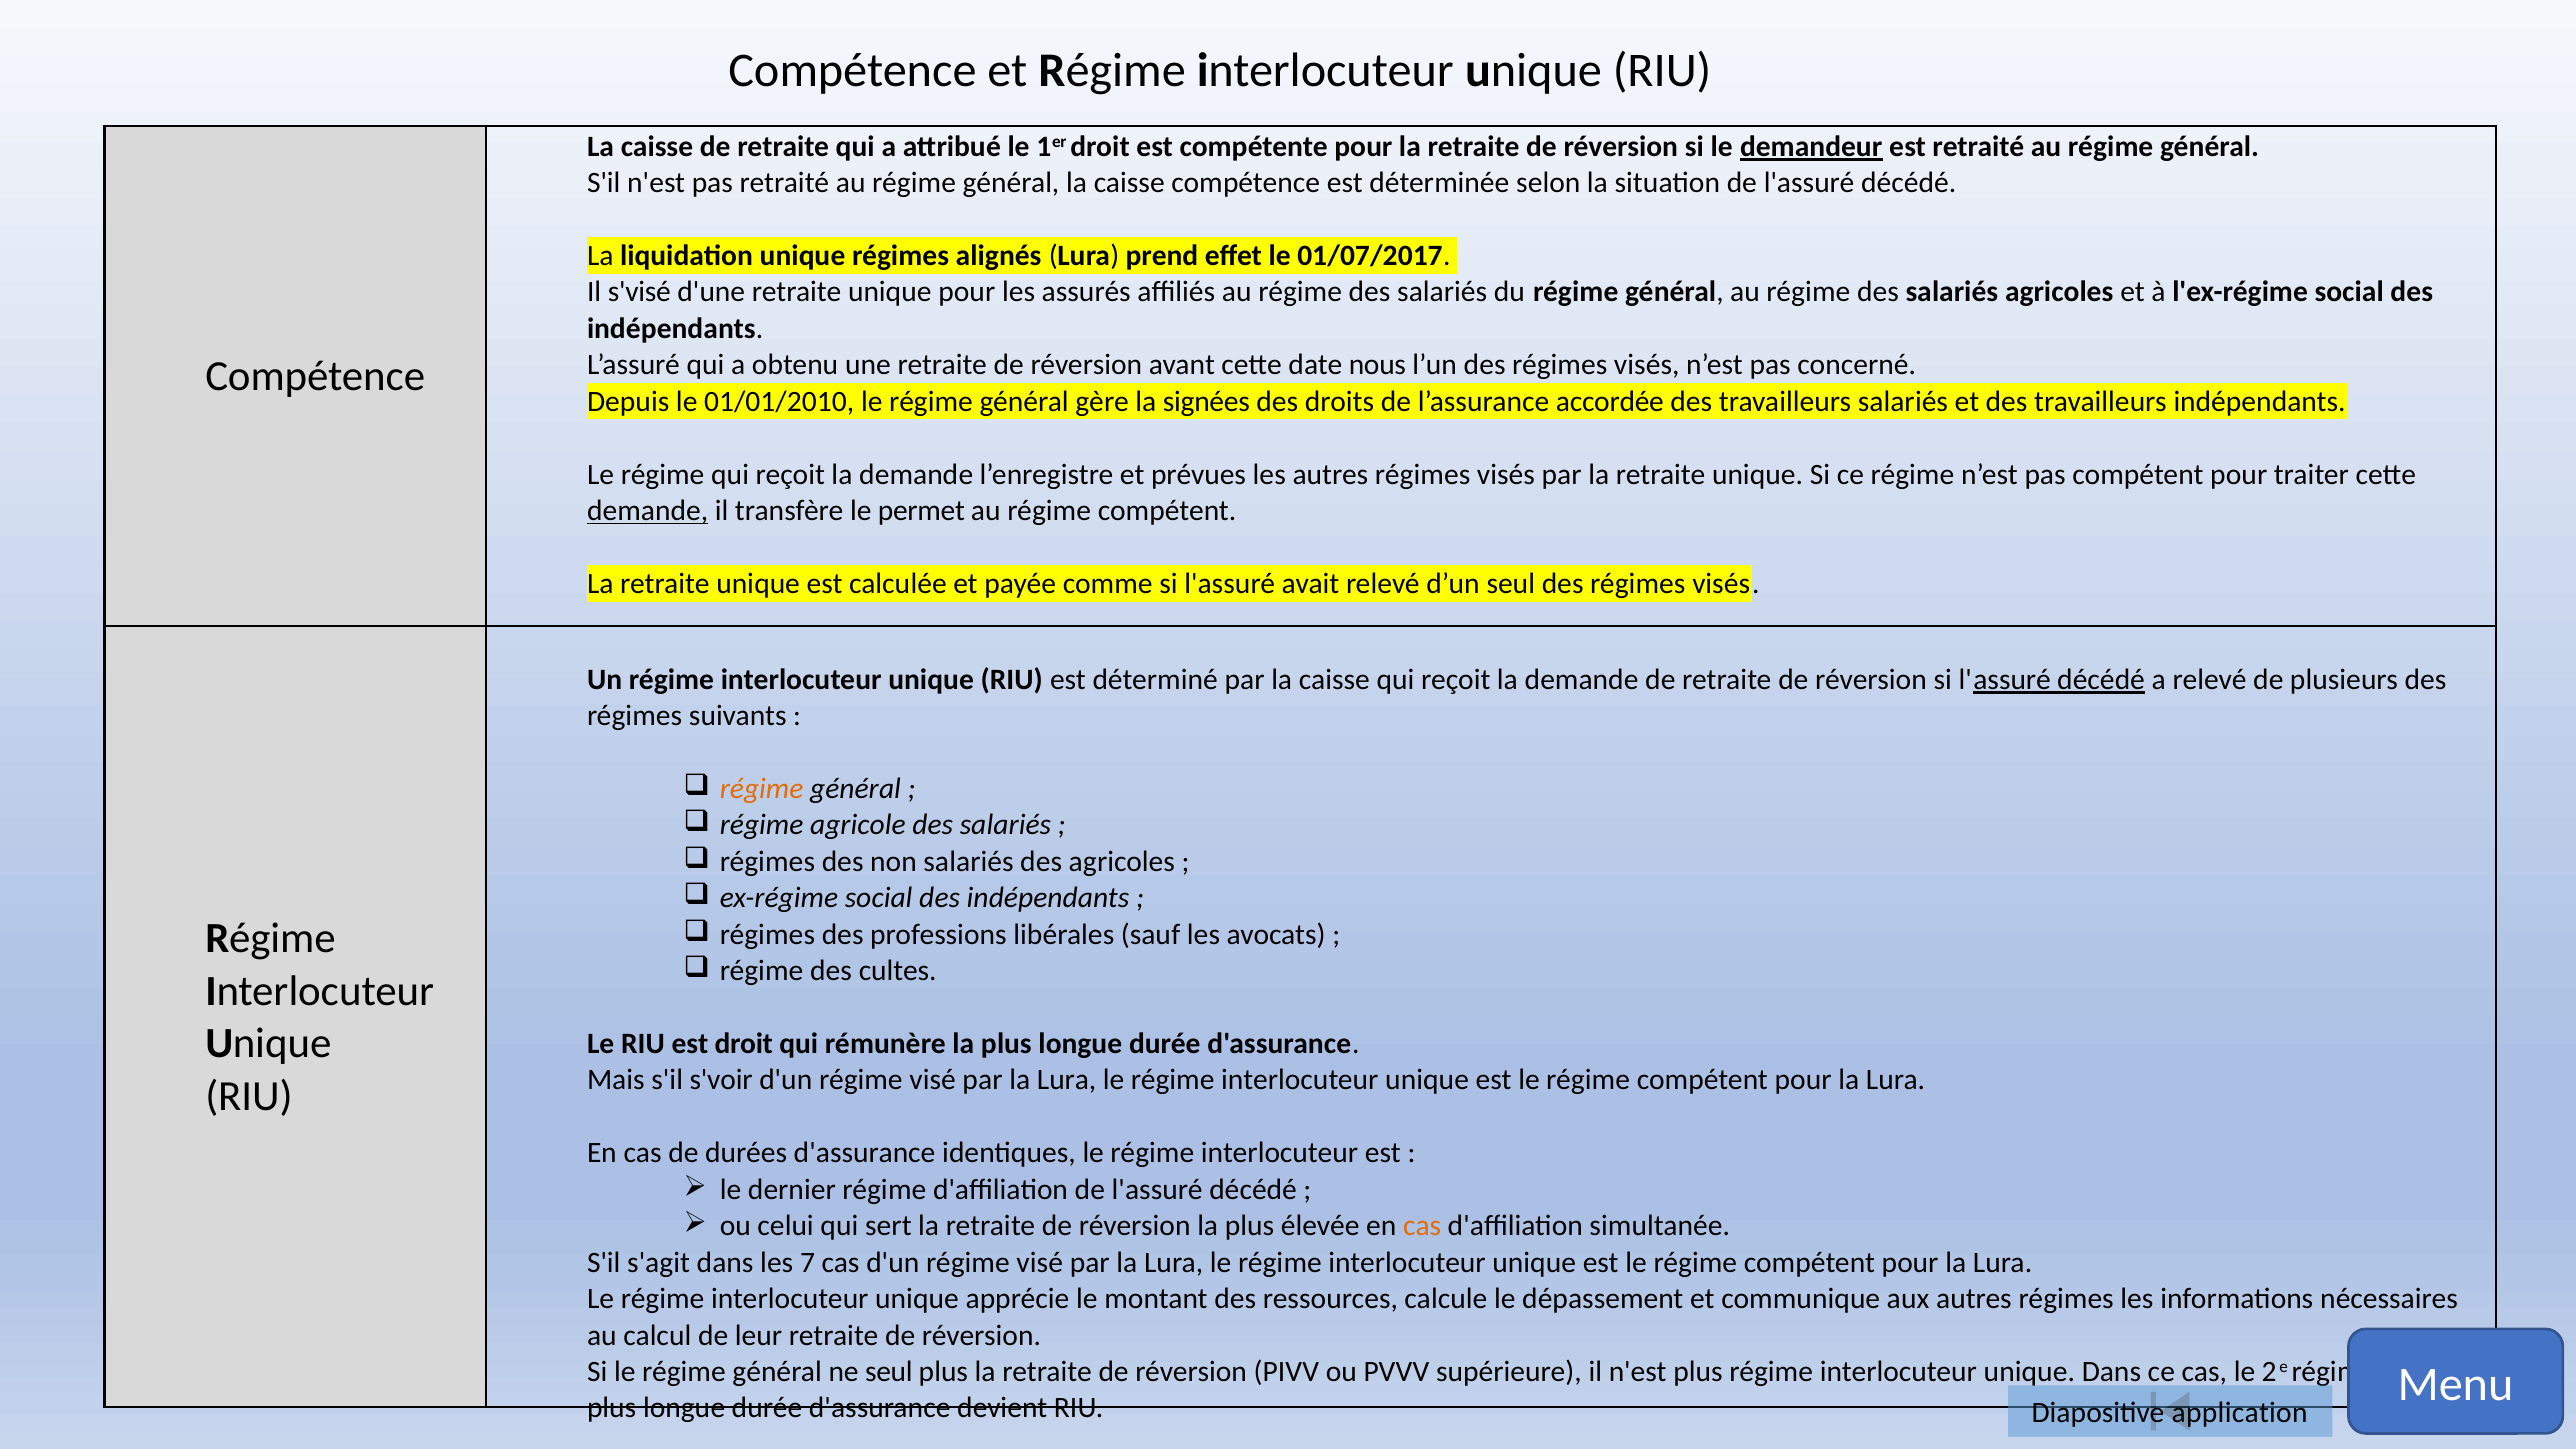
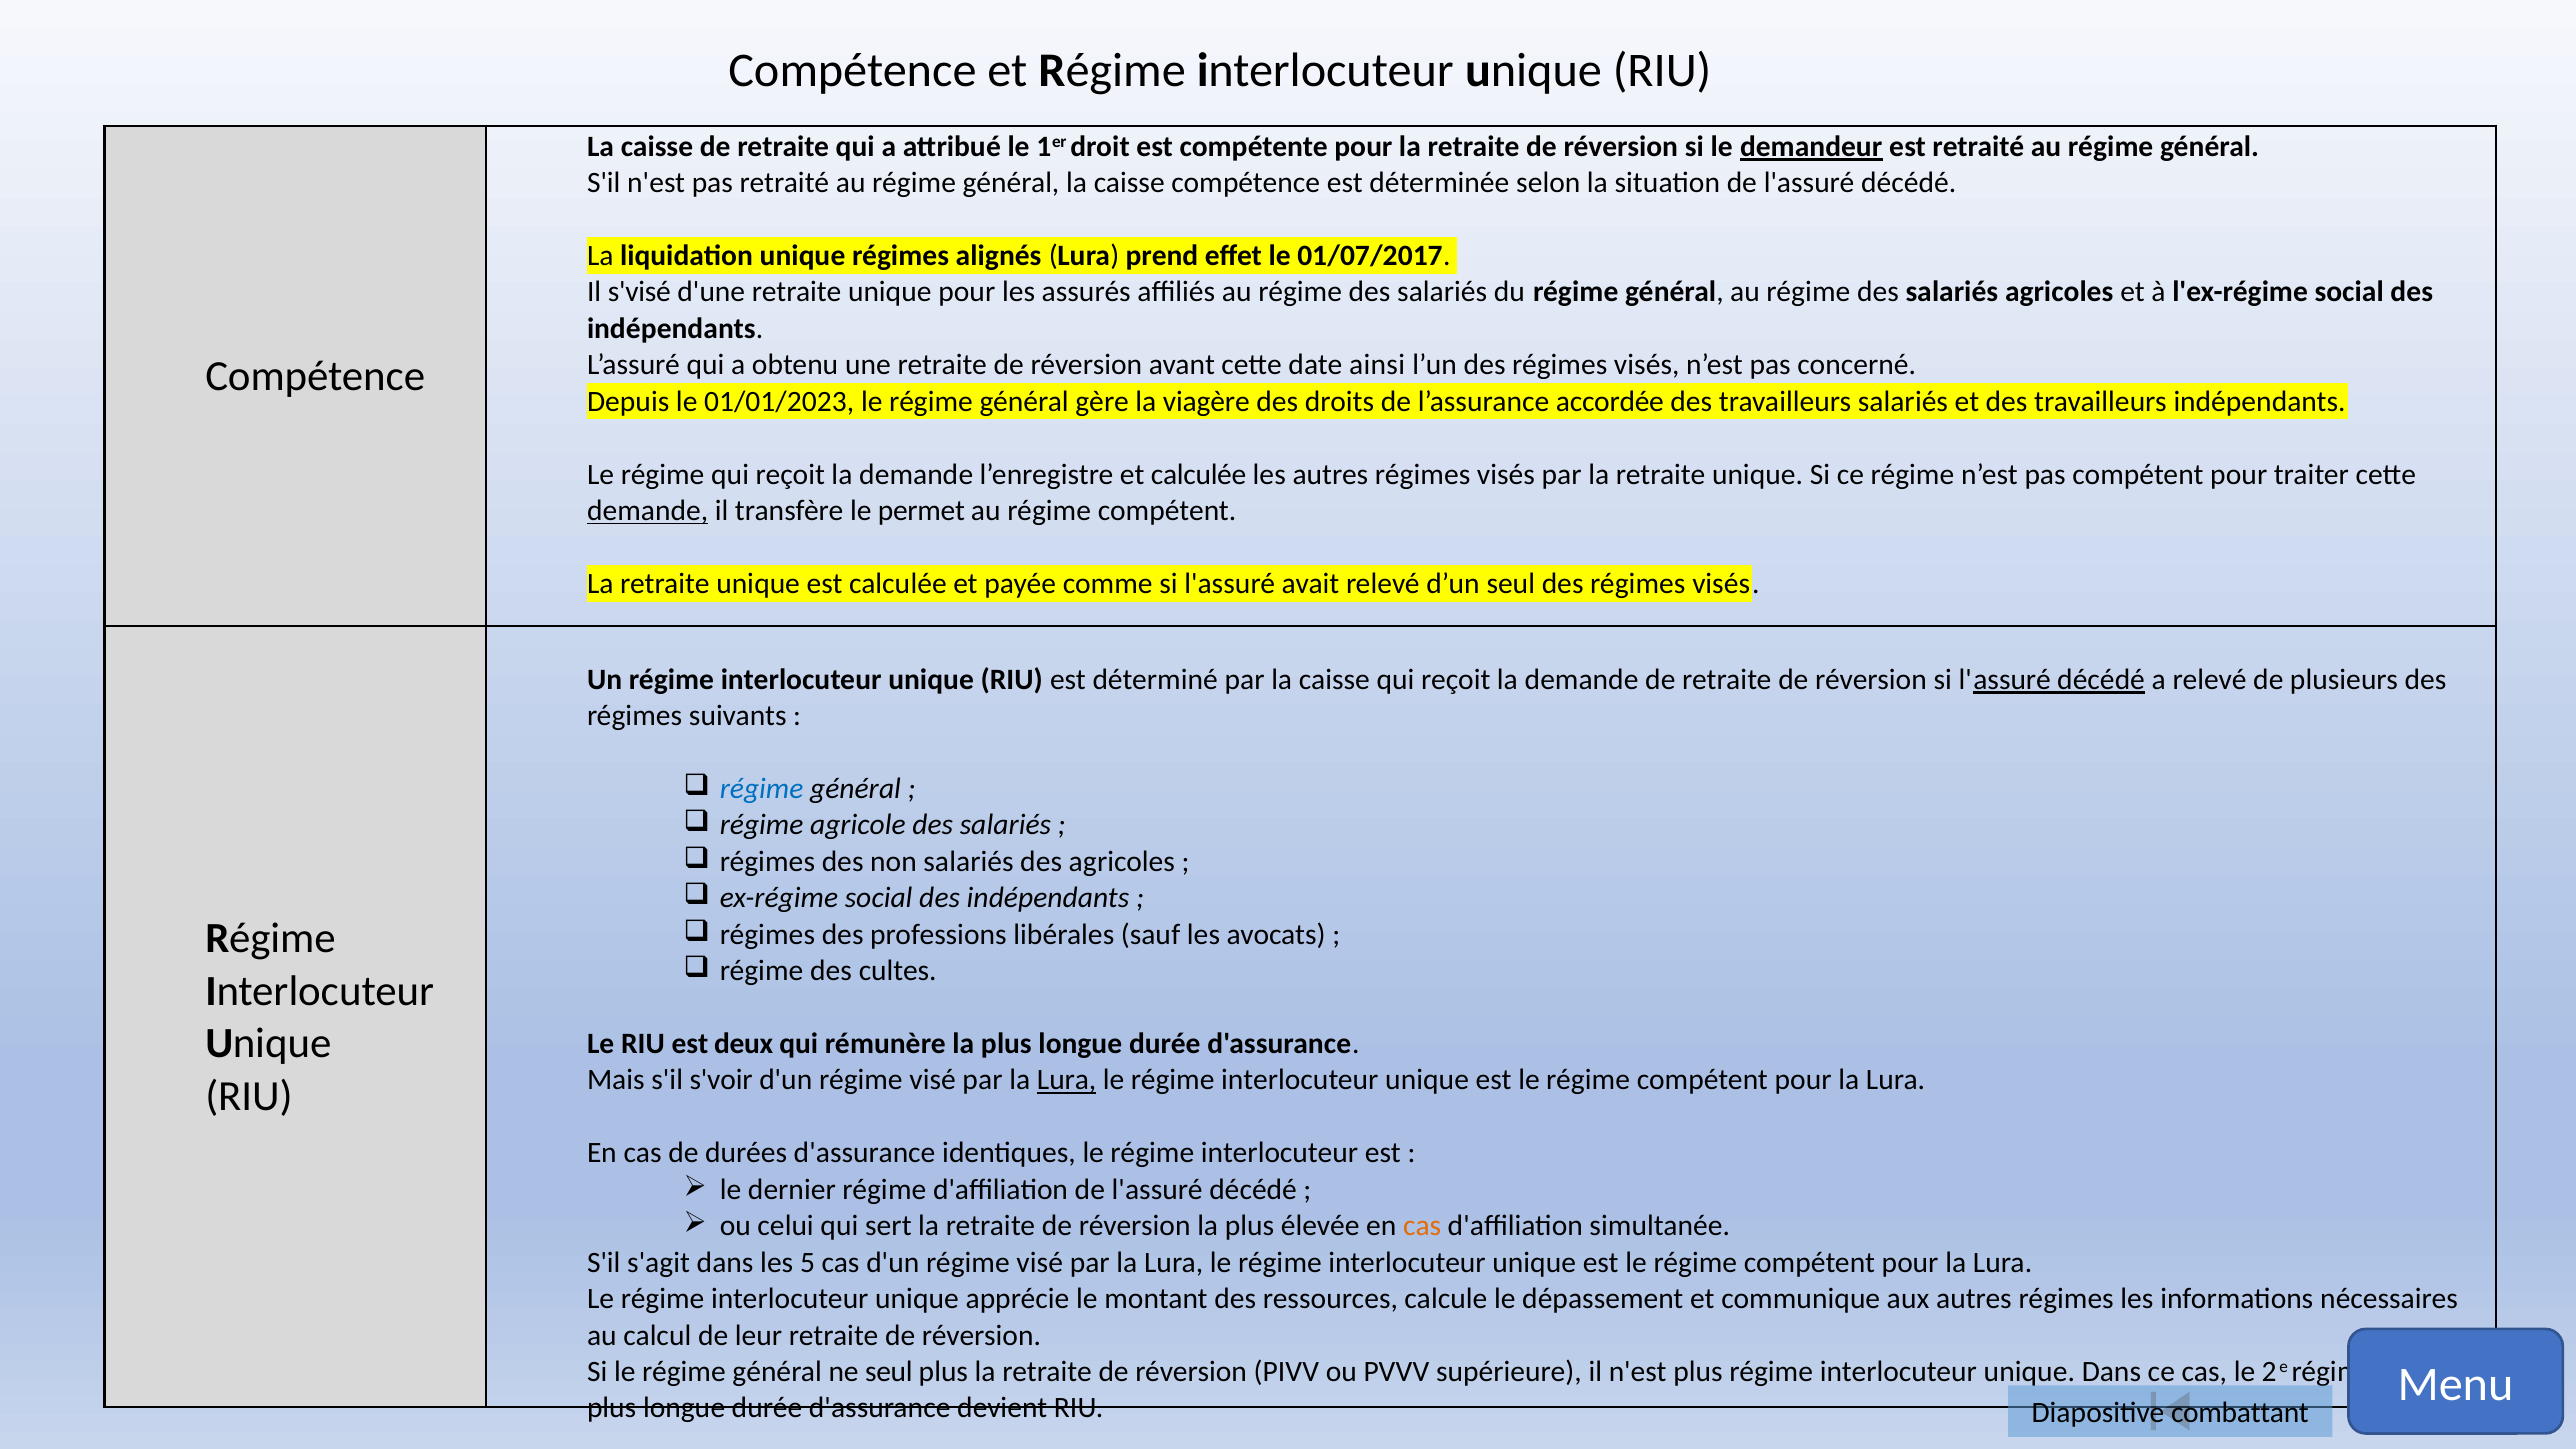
nous: nous -> ainsi (1377, 365)
01/01/2010: 01/01/2010 -> 01/01/2023 (779, 402)
signées: signées -> viagère (1206, 402)
et prévues: prévues -> calculée (1199, 474)
régime colour: orange -> blue (762, 789)
est droit: droit -> deux (744, 1044)
Lura underline: none -> present (1067, 1080)
7: 7 -> 5 (808, 1262)
application: application -> combattant (2240, 1413)
